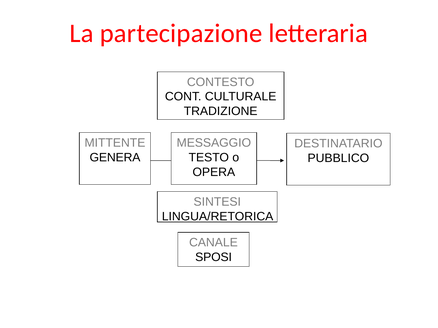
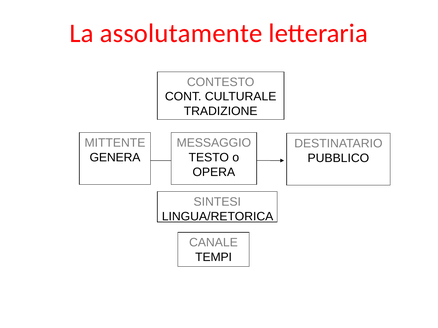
partecipazione: partecipazione -> assolutamente (181, 33)
SPOSI: SPOSI -> TEMPI (214, 258)
